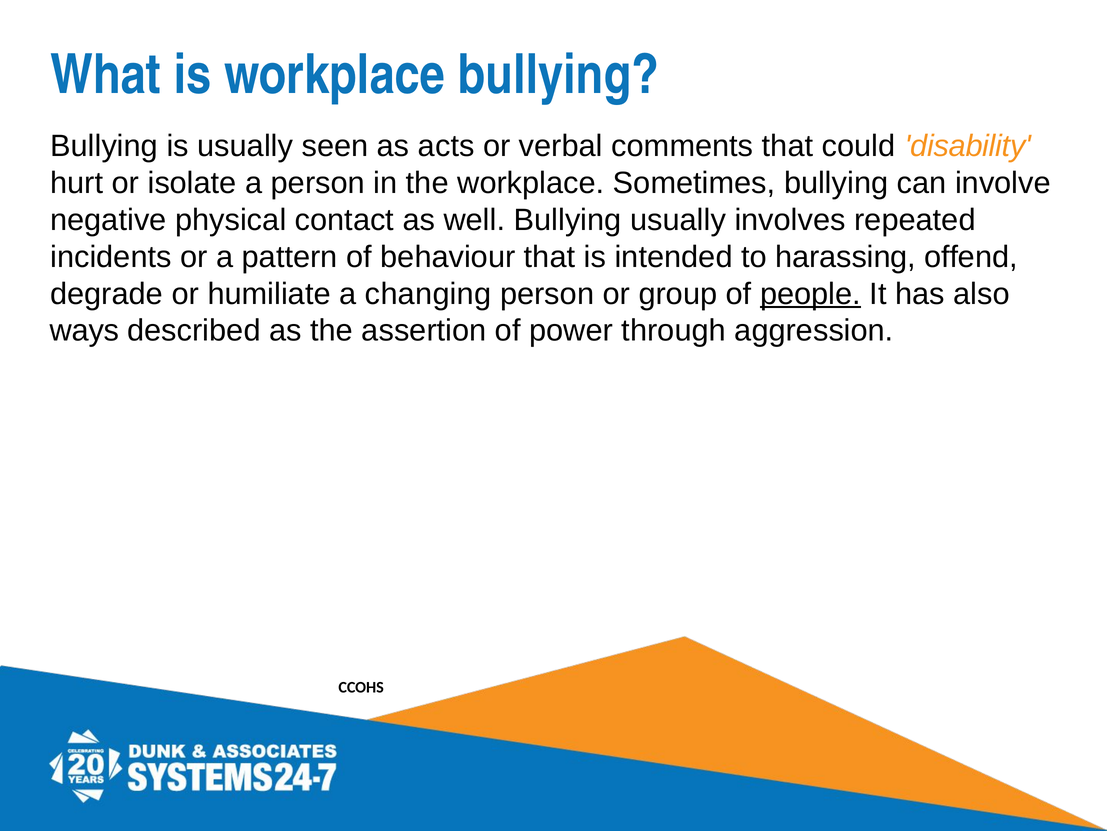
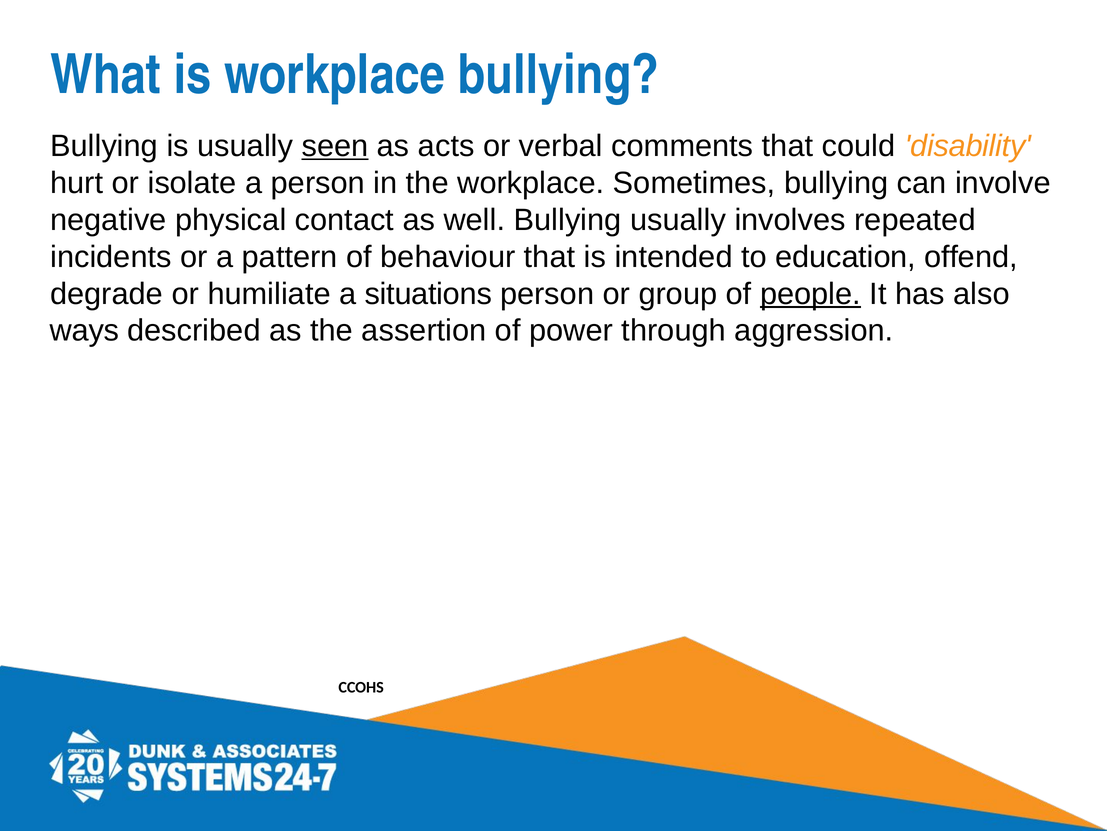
seen underline: none -> present (335, 146)
harassing: harassing -> education (846, 257)
changing: changing -> situations (428, 294)
